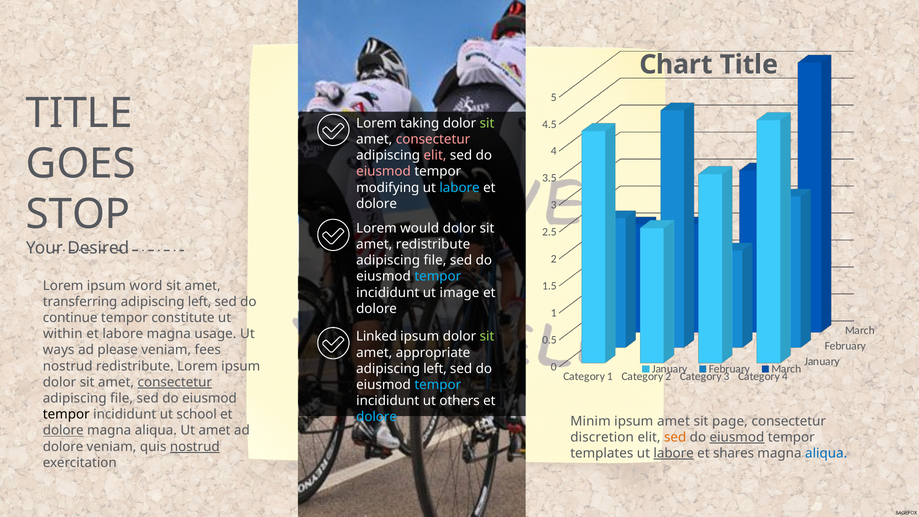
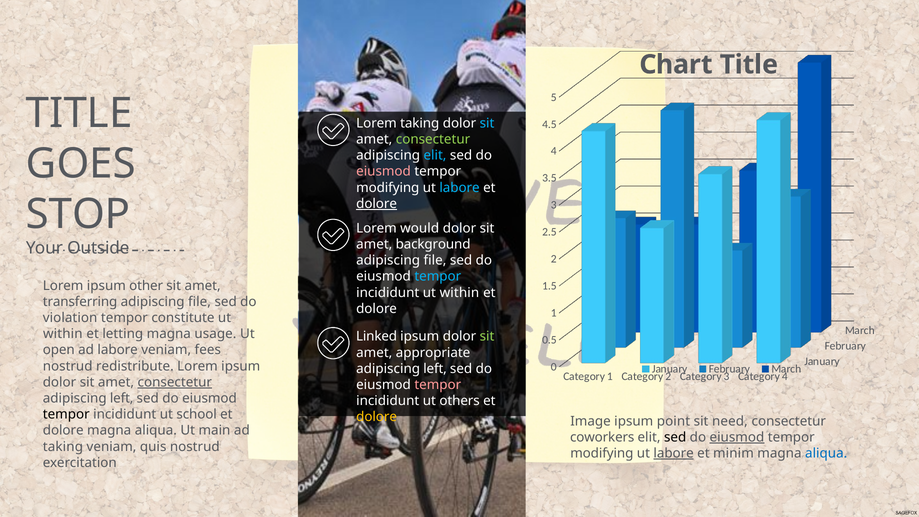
sit colour: light green -> light blue (487, 123)
consectetur colour: pink -> light green (433, 139)
elit colour: pink -> light blue (435, 155)
dolore underline: none -> present (377, 204)
amet redistribute: redistribute -> background (433, 244)
Desired: Desired -> Outside (98, 248)
word: word -> other (146, 286)
incididunt ut image: image -> within (459, 293)
left: left -> file (199, 302)
continue: continue -> violation (70, 318)
et labore: labore -> letting (123, 334)
ways: ways -> open (59, 350)
ad please: please -> labore (118, 350)
tempor colour: light blue -> pink (438, 385)
file: file -> left (122, 398)
dolore colour: light blue -> yellow (377, 417)
Minim: Minim -> Image (591, 421)
ipsum amet: amet -> point (673, 421)
page: page -> need (730, 421)
dolore underline: present -> none (63, 430)
Ut amet: amet -> main (214, 430)
discretion: discretion -> coworkers (602, 437)
sed colour: orange -> black (675, 437)
dolore: dolore -> taking (63, 447)
nostrud underline: present -> none (195, 447)
templates: templates -> modifying (602, 453)
shares: shares -> minim (733, 453)
